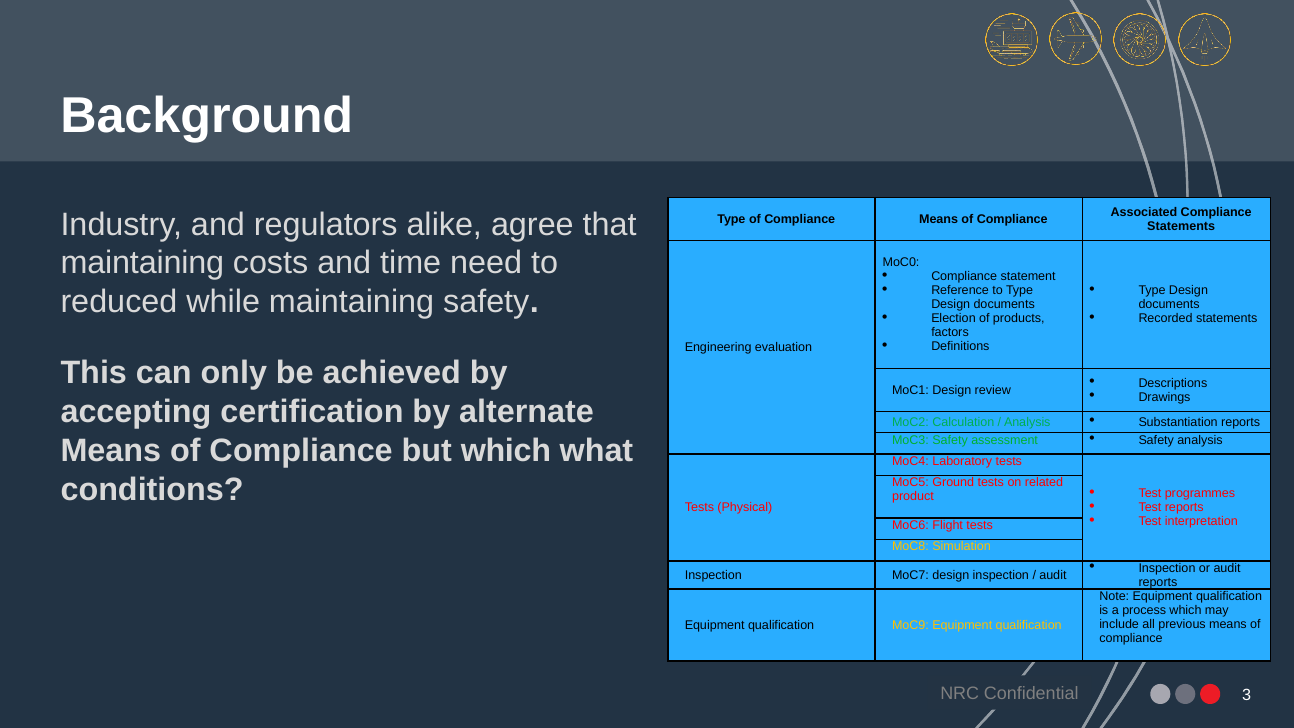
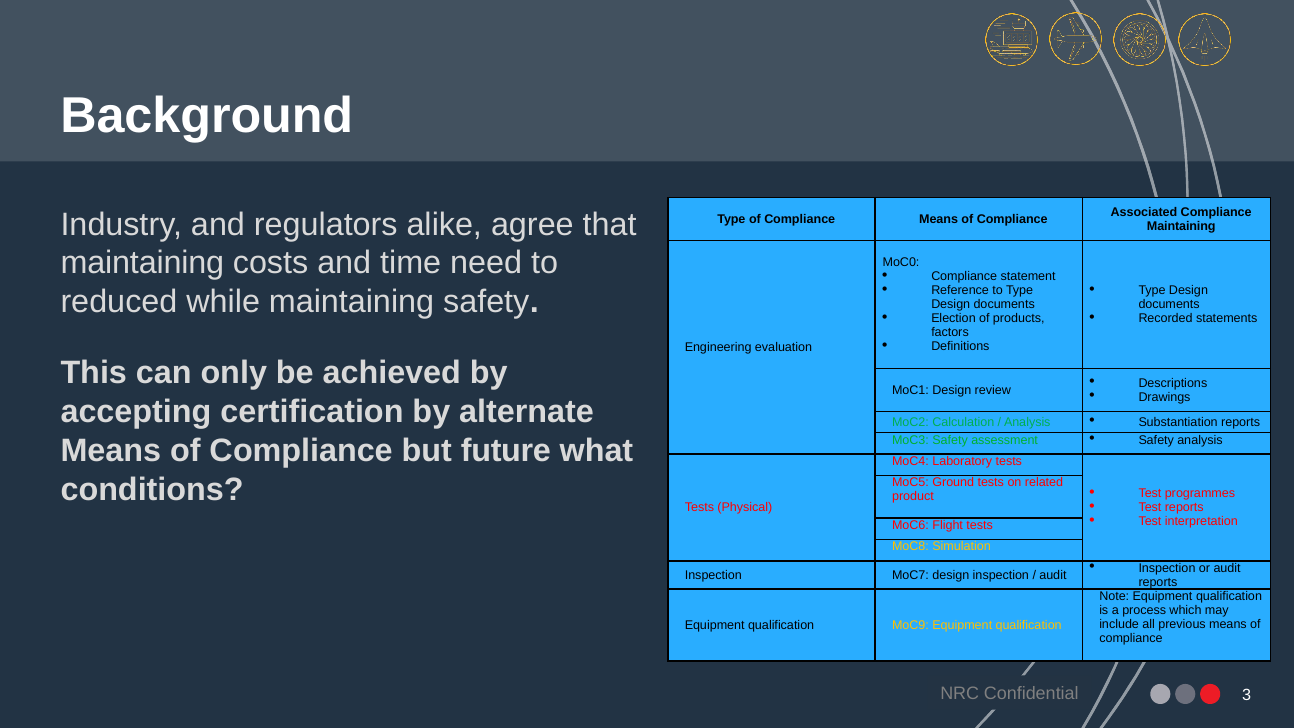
Statements: Statements -> Maintaining (1181, 226)
but which: which -> future (506, 451)
